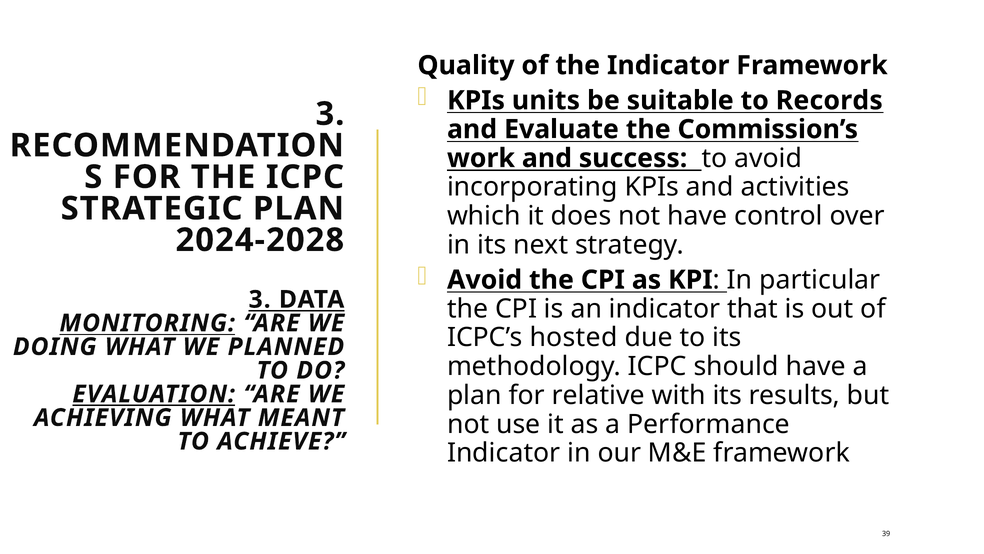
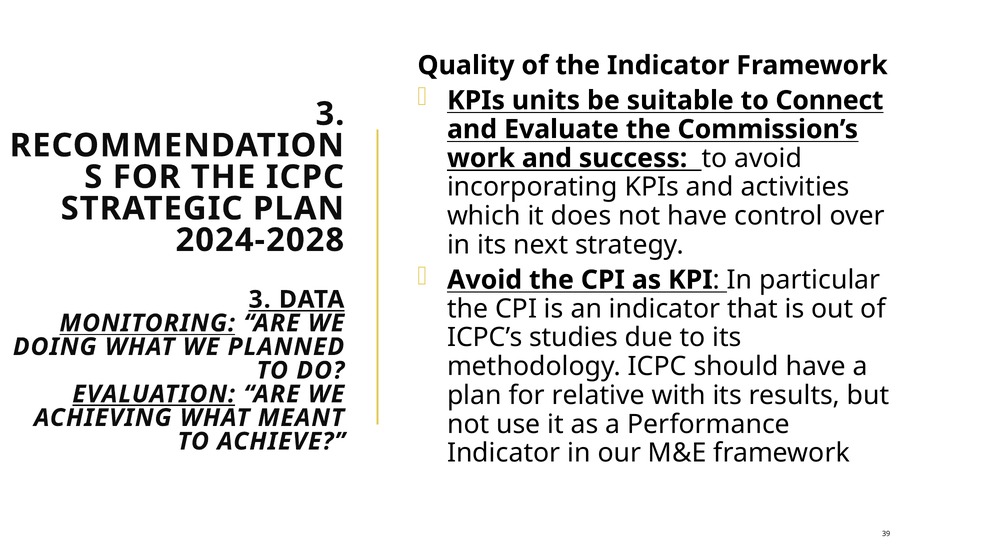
Records: Records -> Connect (829, 100)
hosted: hosted -> studies (574, 337)
